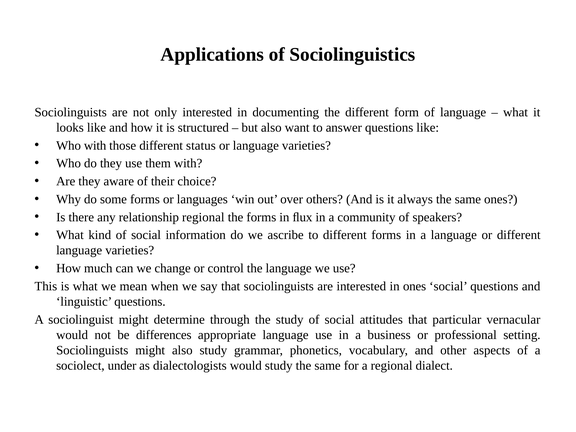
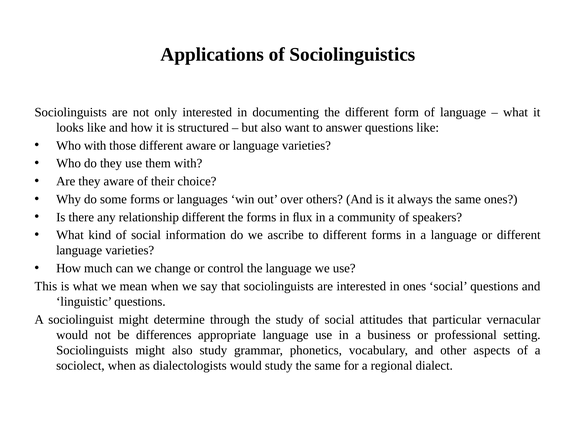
different status: status -> aware (201, 146)
relationship regional: regional -> different (203, 217)
sociolect under: under -> when (122, 366)
